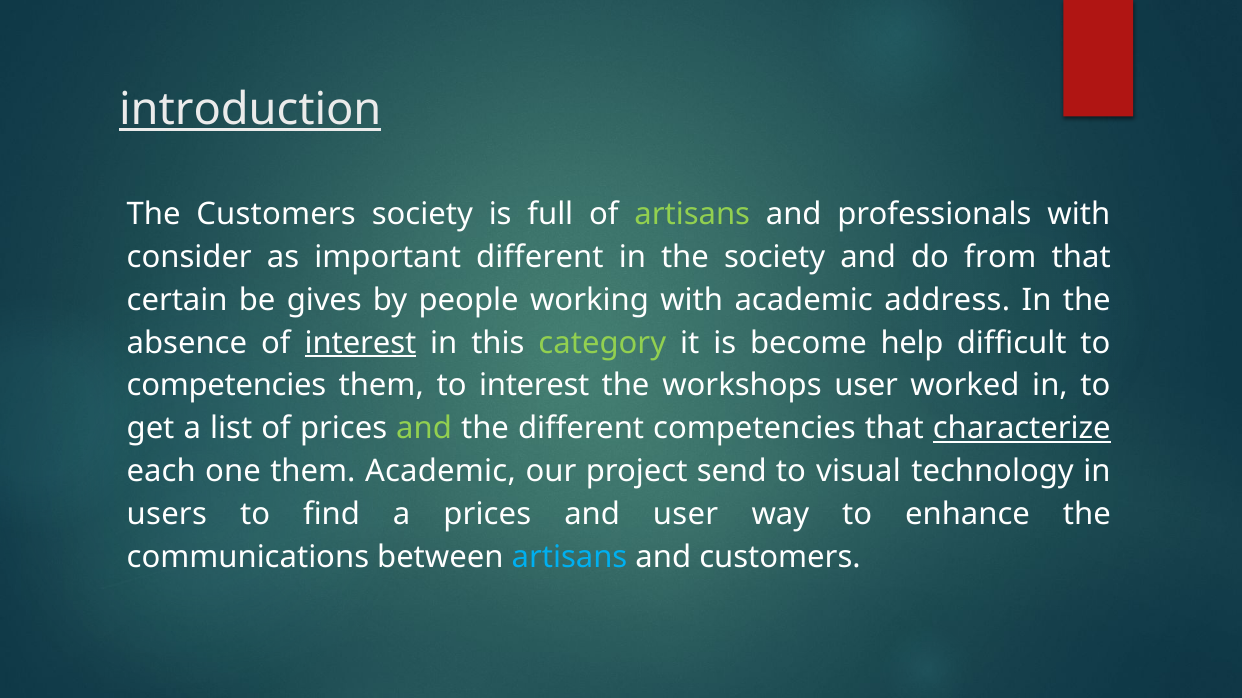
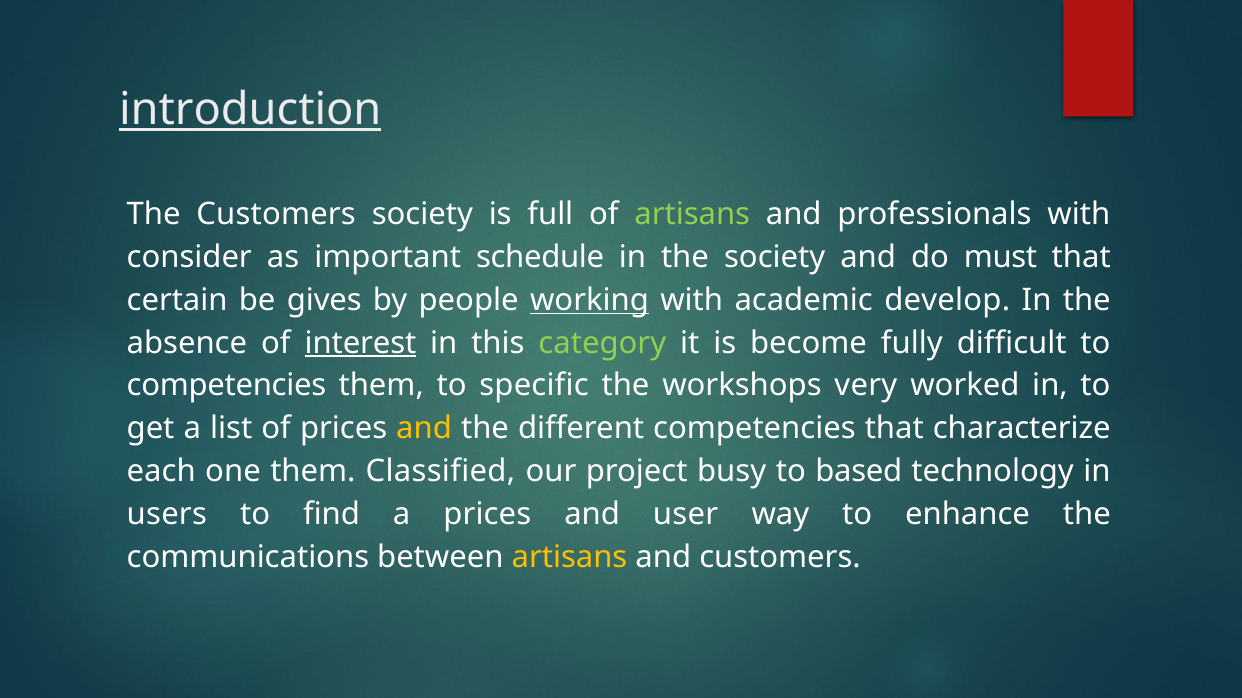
important different: different -> schedule (540, 258)
from: from -> must (1000, 258)
working underline: none -> present (589, 300)
address: address -> develop (947, 300)
help: help -> fully (912, 343)
to interest: interest -> specific (534, 386)
workshops user: user -> very (866, 386)
and colour: light green -> yellow (424, 429)
characterize underline: present -> none (1022, 429)
them Academic: Academic -> Classified (440, 472)
send: send -> busy (732, 472)
visual: visual -> based (859, 472)
artisans colour: light blue -> yellow (569, 557)
